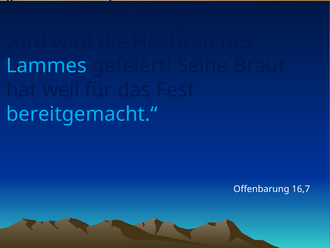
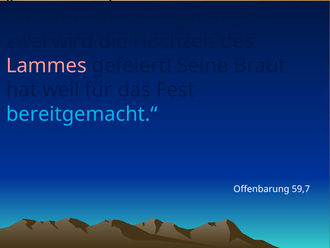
wird: wird -> zwei (26, 41)
Lammes colour: light blue -> pink (46, 66)
16,7: 16,7 -> 59,7 (301, 189)
